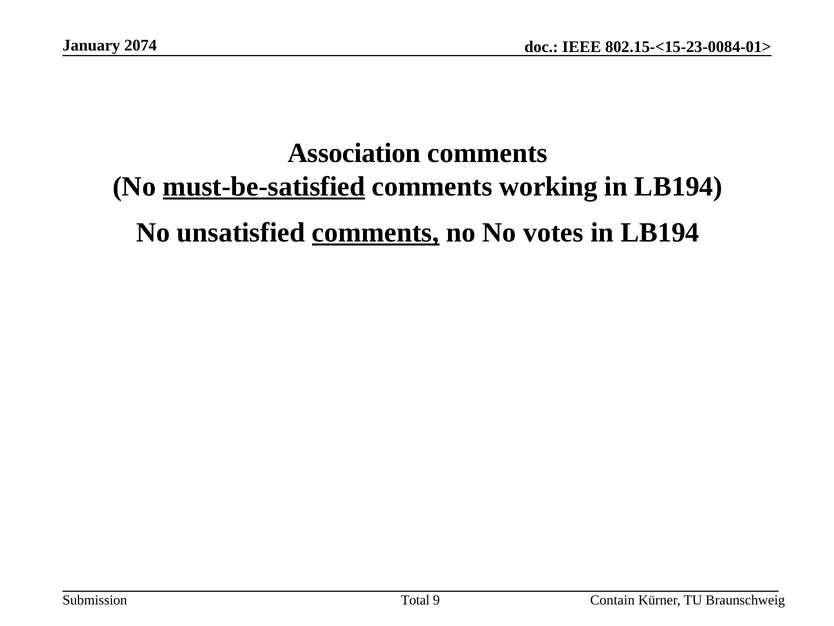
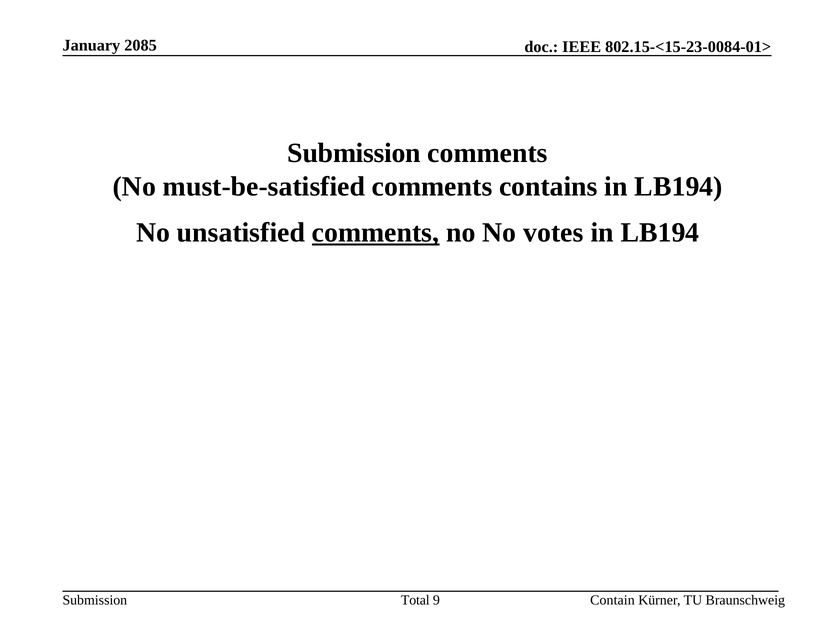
2074: 2074 -> 2085 (141, 46)
Association: Association -> Submission (354, 153)
must-be-satisfied underline: present -> none (264, 186)
working: working -> contains (548, 186)
